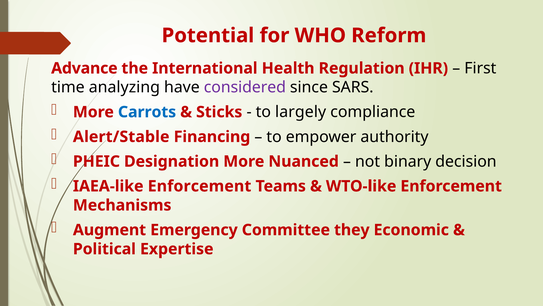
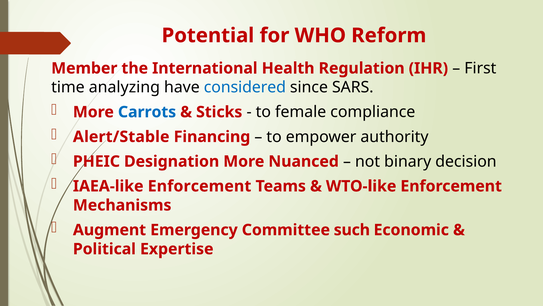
Advance: Advance -> Member (84, 68)
considered colour: purple -> blue (245, 87)
largely: largely -> female (301, 112)
they: they -> such (352, 230)
